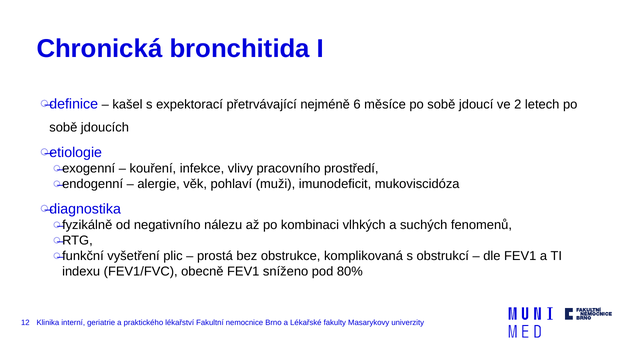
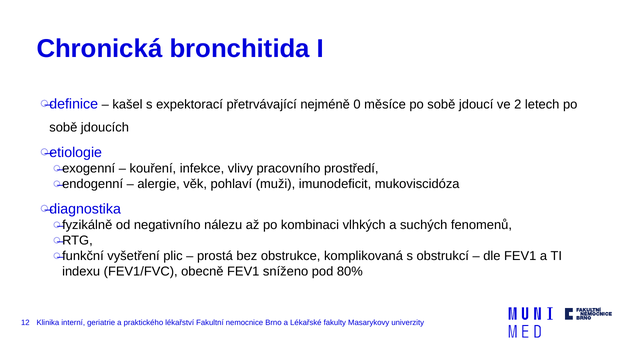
6: 6 -> 0 (357, 104)
